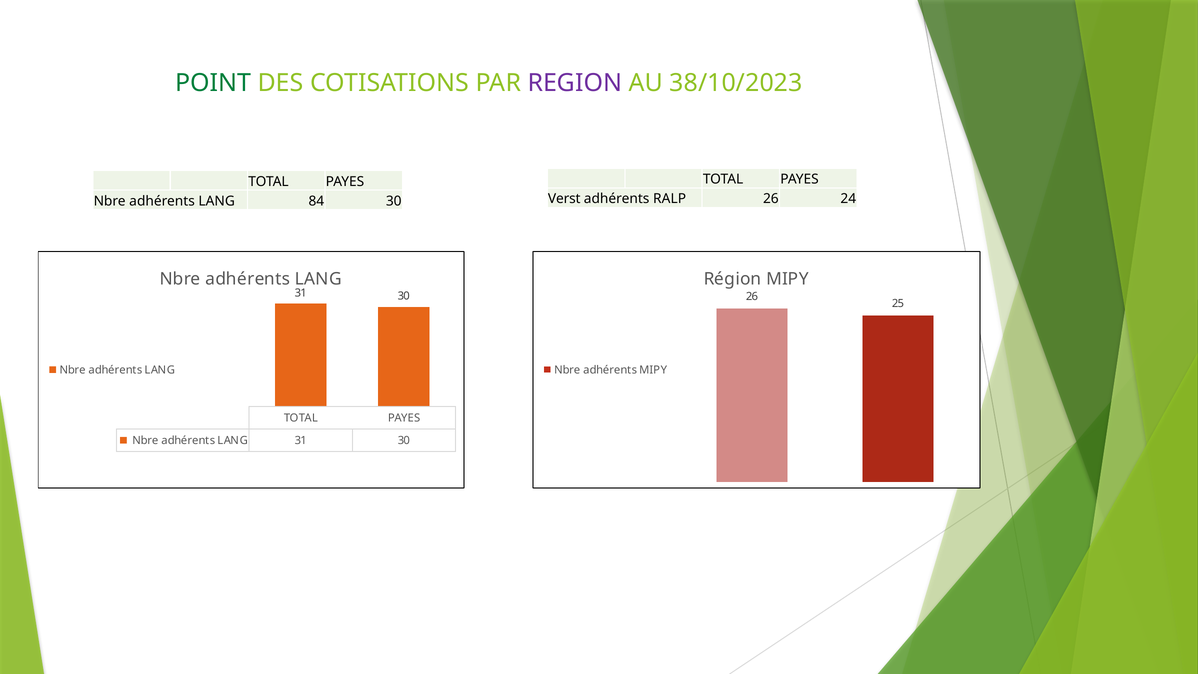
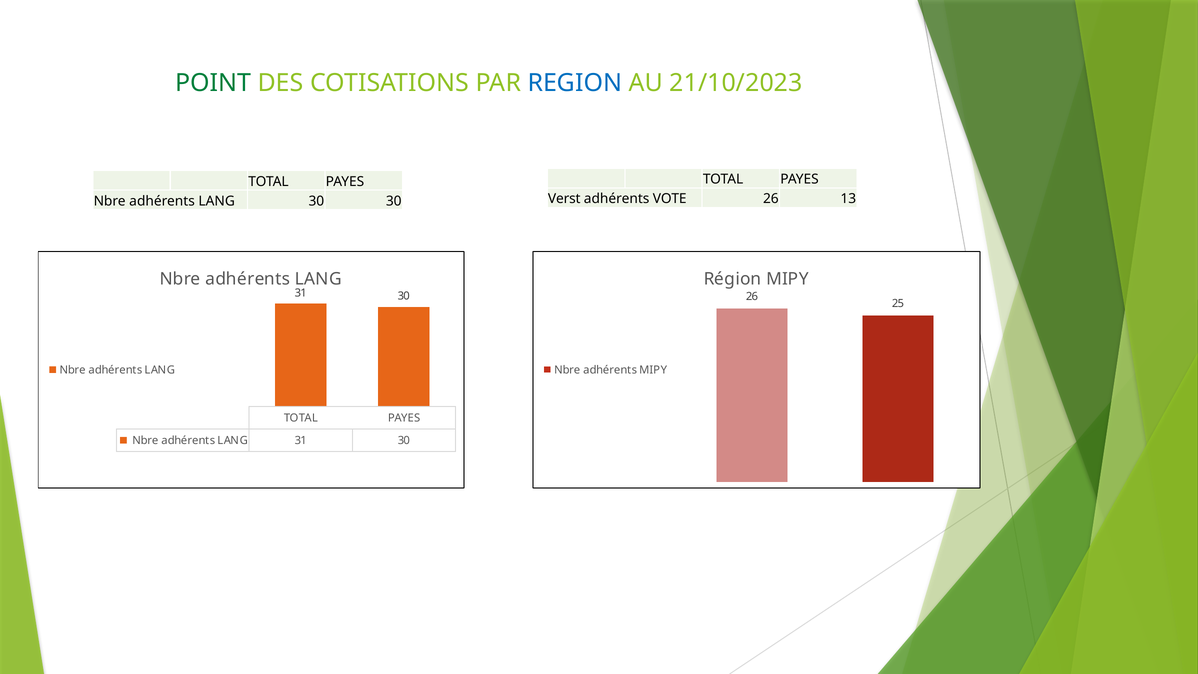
REGION colour: purple -> blue (575, 83)
38/10/2023: 38/10/2023 -> 21/10/2023 (736, 83)
RALP: RALP -> VOTE (670, 199)
24: 24 -> 13 (848, 199)
LANG 84: 84 -> 30 (316, 201)
